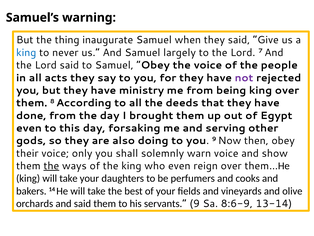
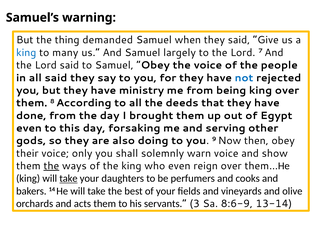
inaugurate: inaugurate -> demanded (108, 40)
never: never -> many (65, 53)
all acts: acts -> said (56, 78)
not colour: purple -> blue (244, 78)
take underline: none -> present (68, 178)
and said: said -> acts (82, 203)
servants 9: 9 -> 3 (195, 203)
